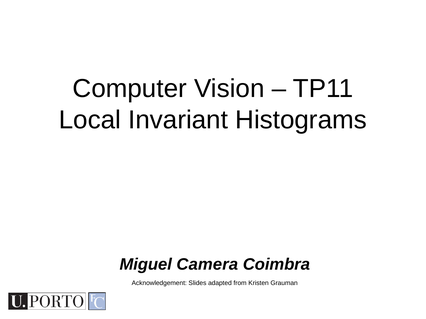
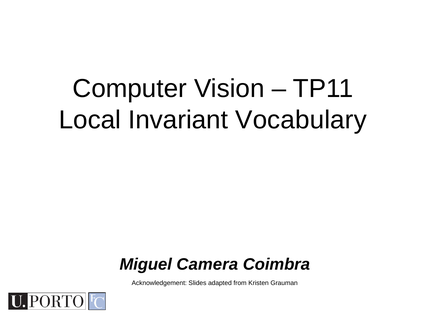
Histograms: Histograms -> Vocabulary (301, 120)
